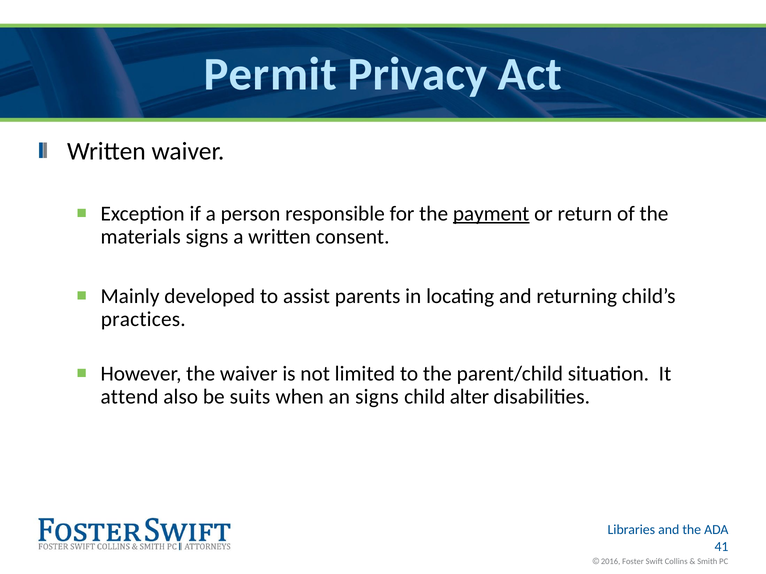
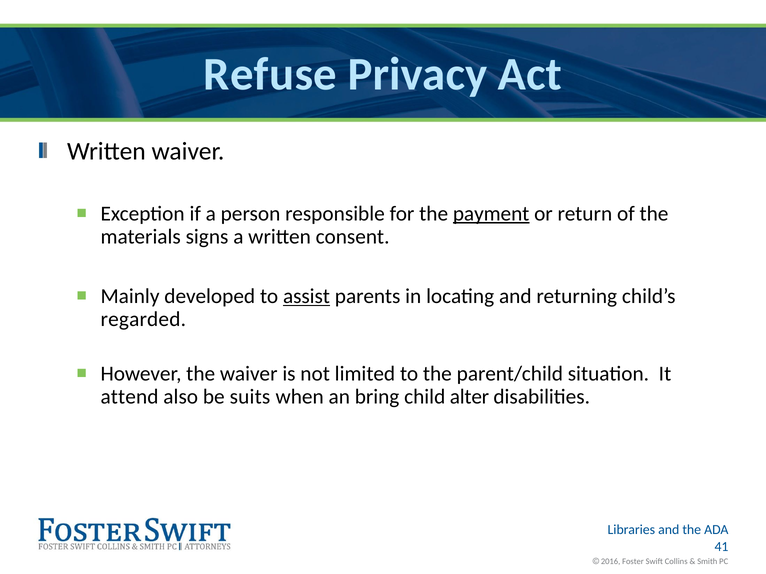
Permit: Permit -> Refuse (270, 74)
assist underline: none -> present (306, 297)
practices: practices -> regarded (143, 320)
an signs: signs -> bring (377, 397)
